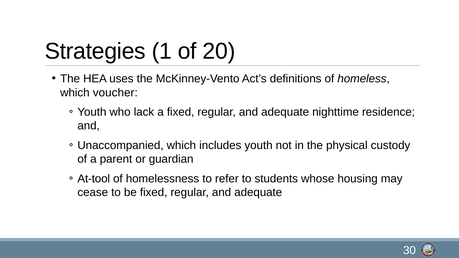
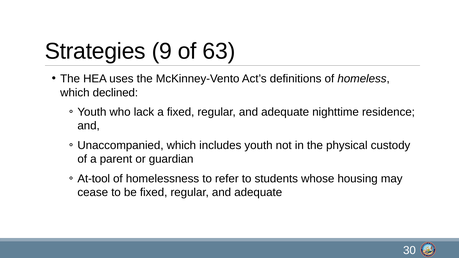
1: 1 -> 9 (162, 51)
20: 20 -> 63 (219, 51)
voucher: voucher -> declined (115, 93)
